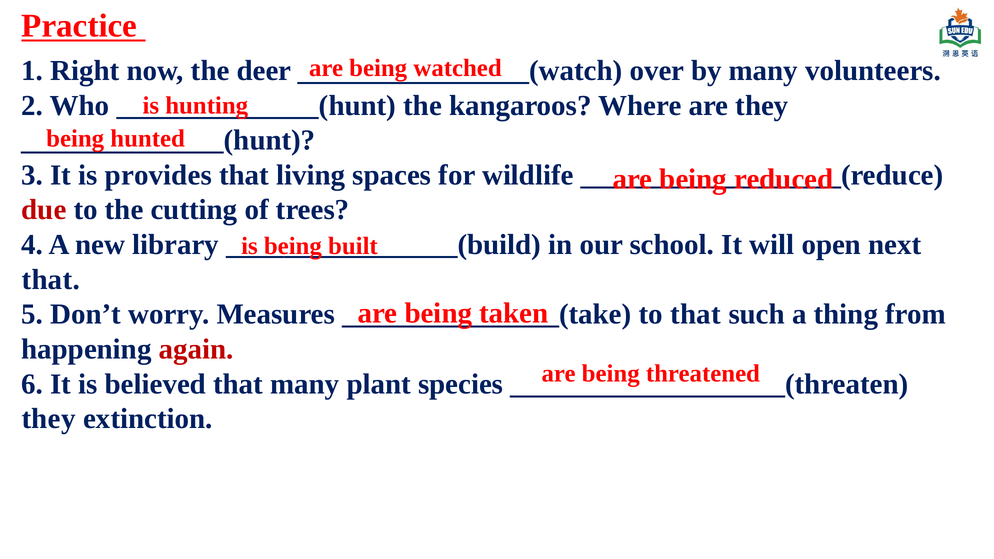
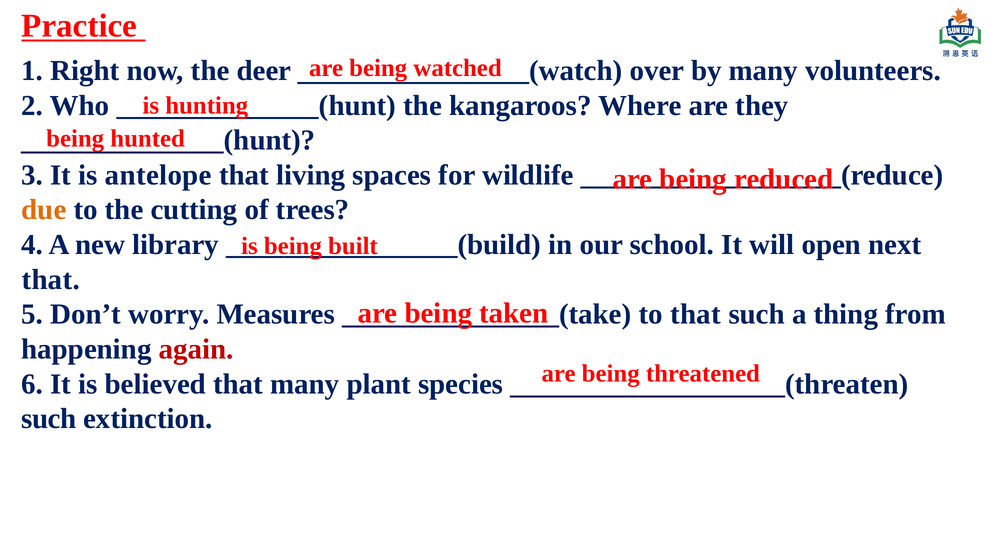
provides: provides -> antelope (158, 175)
due colour: red -> orange (44, 210)
they: they -> such (49, 419)
